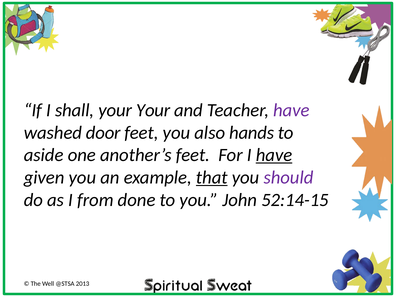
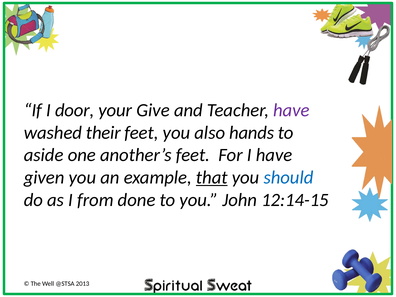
shall: shall -> door (75, 110)
your Your: Your -> Give (153, 110)
door: door -> their (103, 133)
have underline: present -> none (274, 155)
should colour: purple -> blue (289, 177)
52:14-15: 52:14-15 -> 12:14-15 (295, 200)
